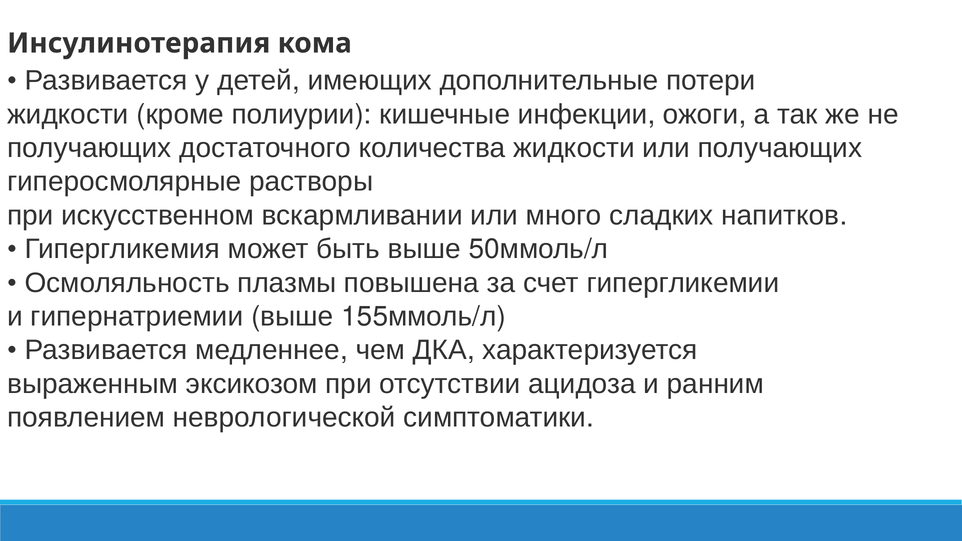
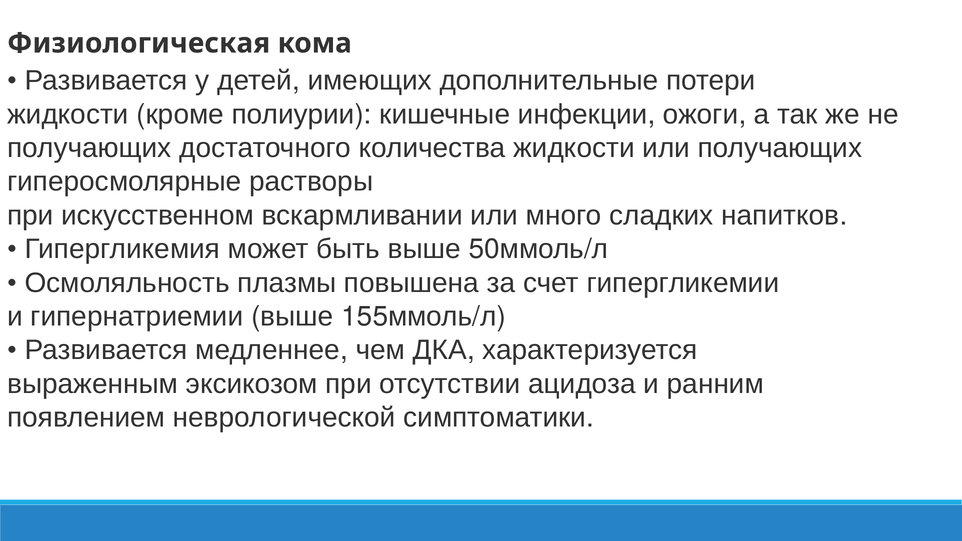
Инсулинотерапия: Инсулинотерапия -> Физиологическая (139, 43)
